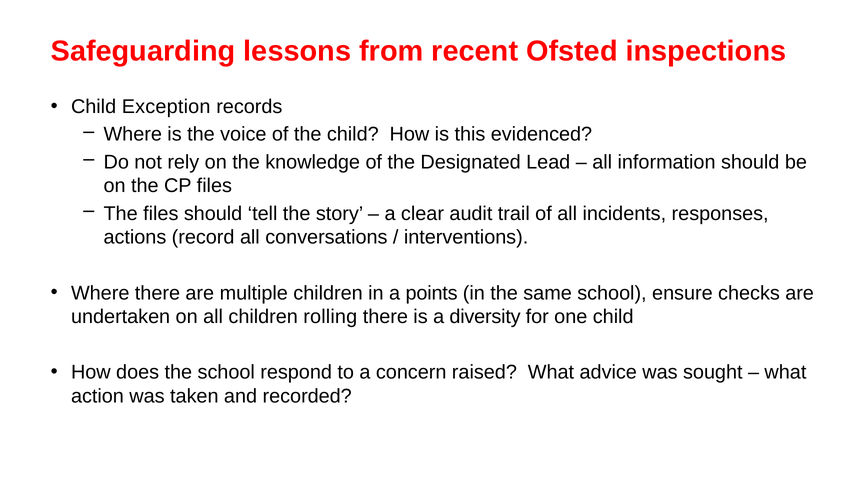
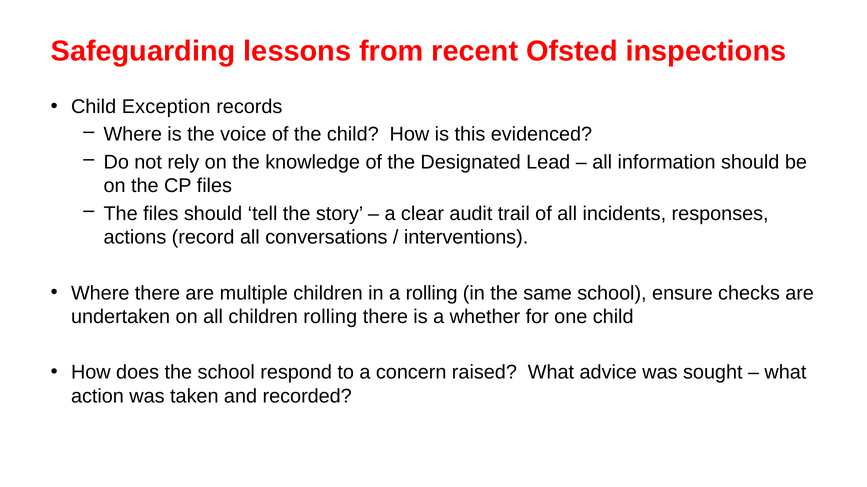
a points: points -> rolling (432, 293)
diversity: diversity -> whether (485, 317)
